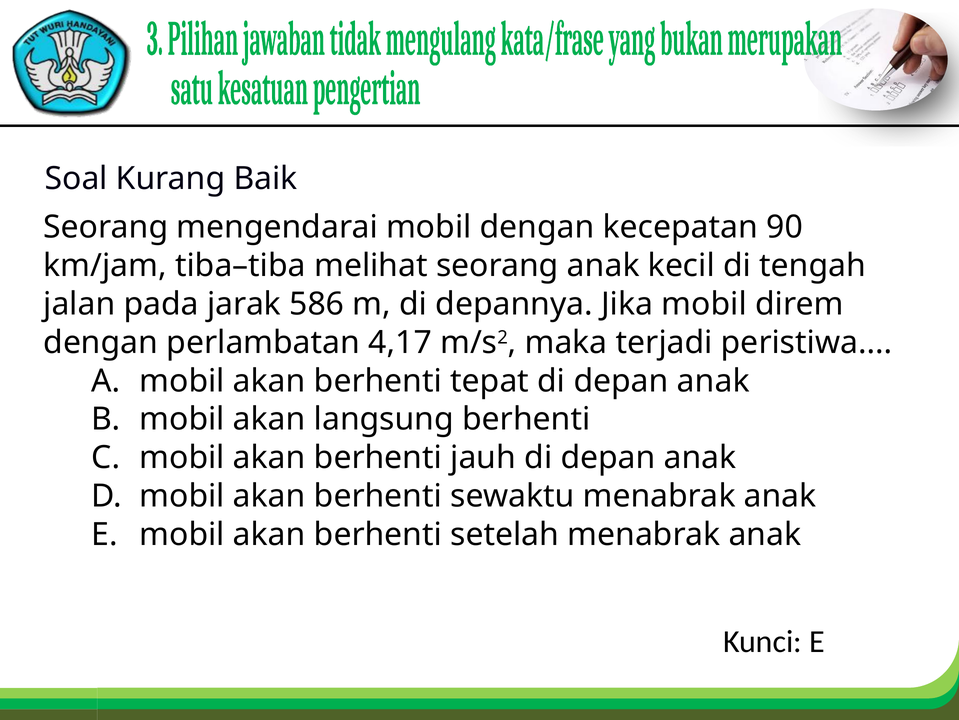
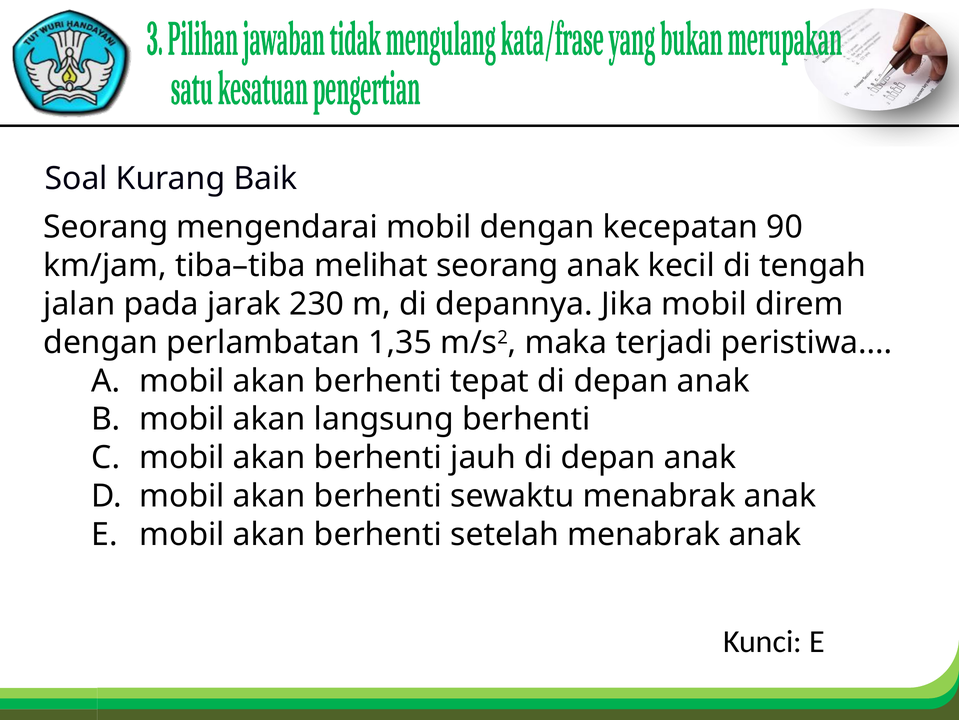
586: 586 -> 230 (317, 304)
4,17: 4,17 -> 1,35 (400, 342)
